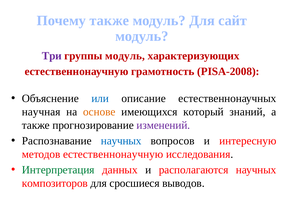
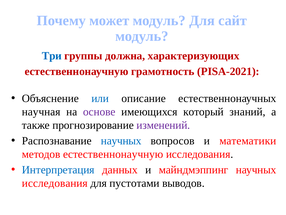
Почему также: также -> может (109, 21)
Три colour: purple -> blue (52, 56)
группы модуль: модуль -> должна (125, 56)
PISA-2008: PISA-2008 -> PISA-2021 (228, 71)
основе colour: orange -> purple (99, 112)
интересную: интересную -> математики (248, 141)
Интерпретация colour: green -> blue (58, 169)
располагаются: располагаются -> майндмэппинг (194, 169)
композиторов: композиторов -> исследования (55, 183)
сросшиеся: сросшиеся -> пустотами (135, 183)
